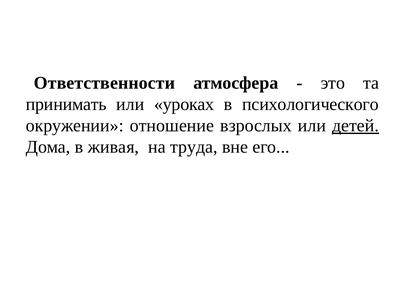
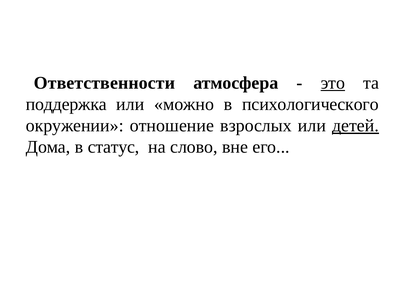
это underline: none -> present (333, 83)
принимать: принимать -> поддержка (66, 104)
уроках: уроках -> можно (184, 104)
живая: живая -> статус (114, 147)
труда: труда -> слово (194, 147)
